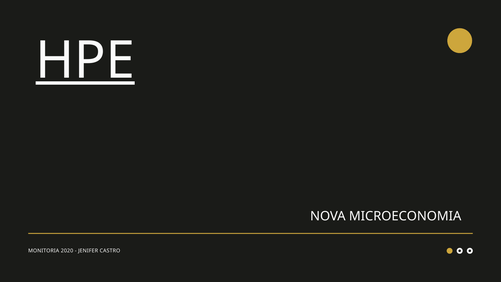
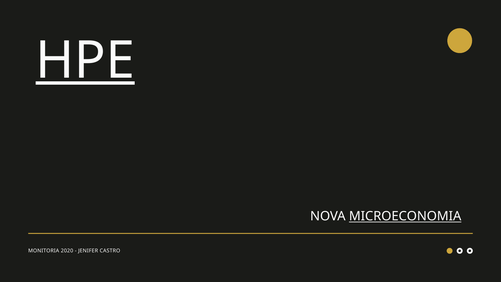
MICROECONOMIA underline: none -> present (405, 216)
